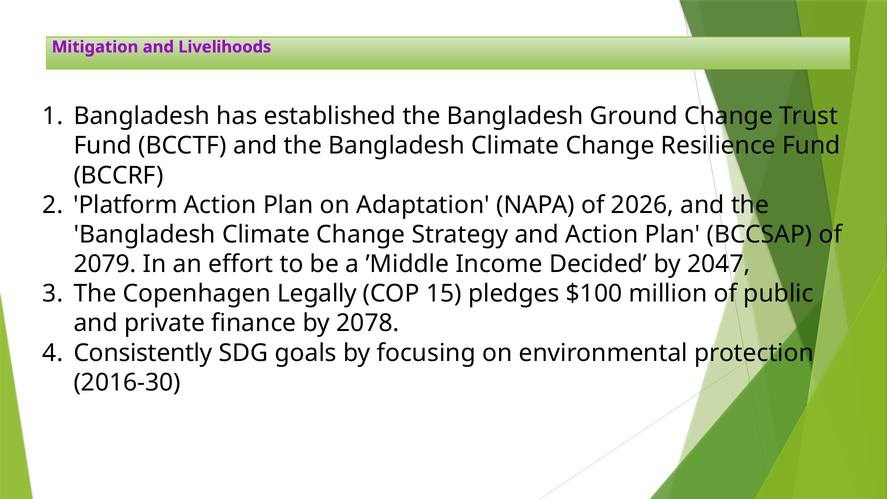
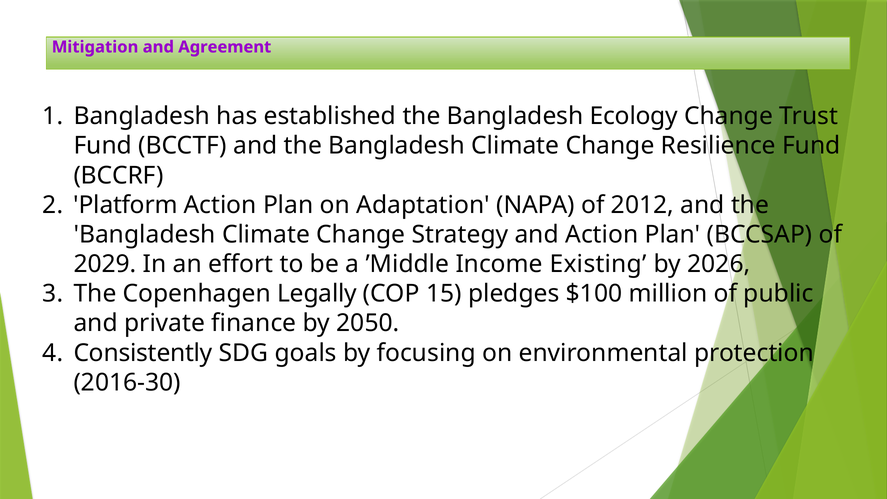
Livelihoods: Livelihoods -> Agreement (225, 47)
Ground: Ground -> Ecology (634, 116)
2026: 2026 -> 2012 (642, 205)
2079: 2079 -> 2029 (105, 264)
Decided: Decided -> Existing (598, 264)
2047: 2047 -> 2026 (719, 264)
2078: 2078 -> 2050 (368, 323)
